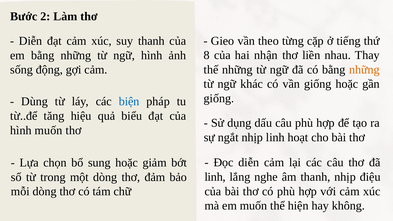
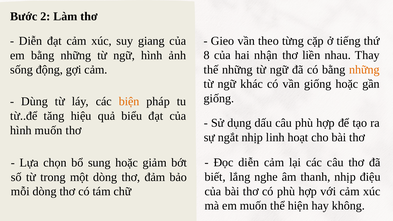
suy thanh: thanh -> giang (151, 41)
biện colour: blue -> orange (129, 102)
linh: linh -> biết (215, 177)
